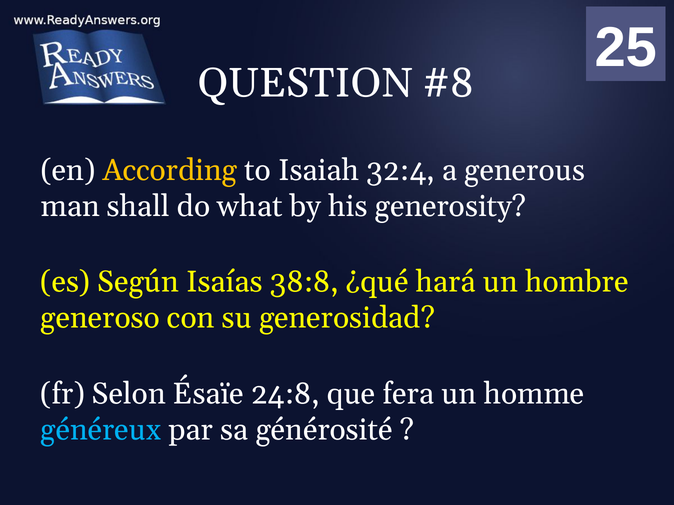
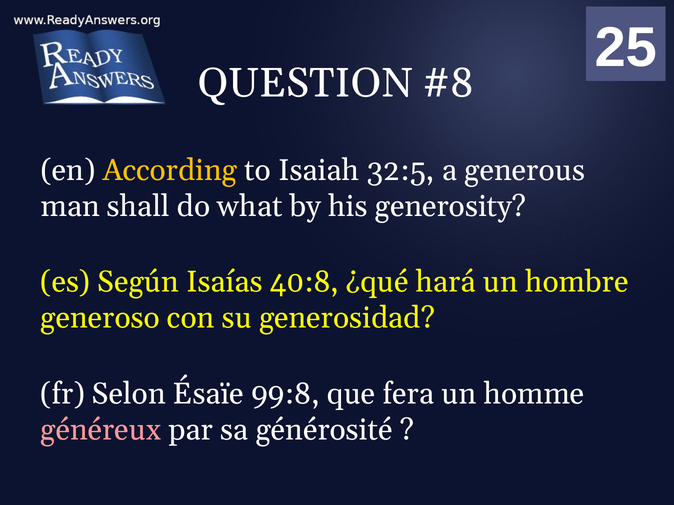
32:4: 32:4 -> 32:5 (400, 170)
38:8: 38:8 -> 40:8 (304, 282)
24:8: 24:8 -> 99:8 (285, 394)
généreux colour: light blue -> pink (101, 430)
